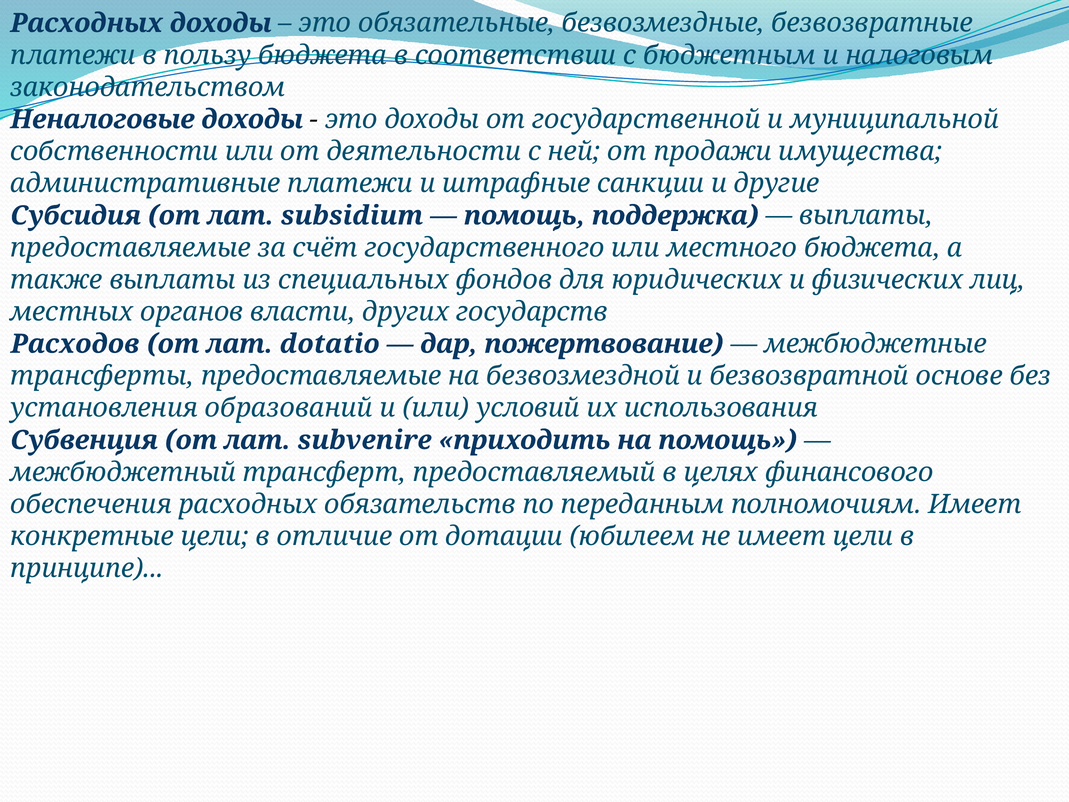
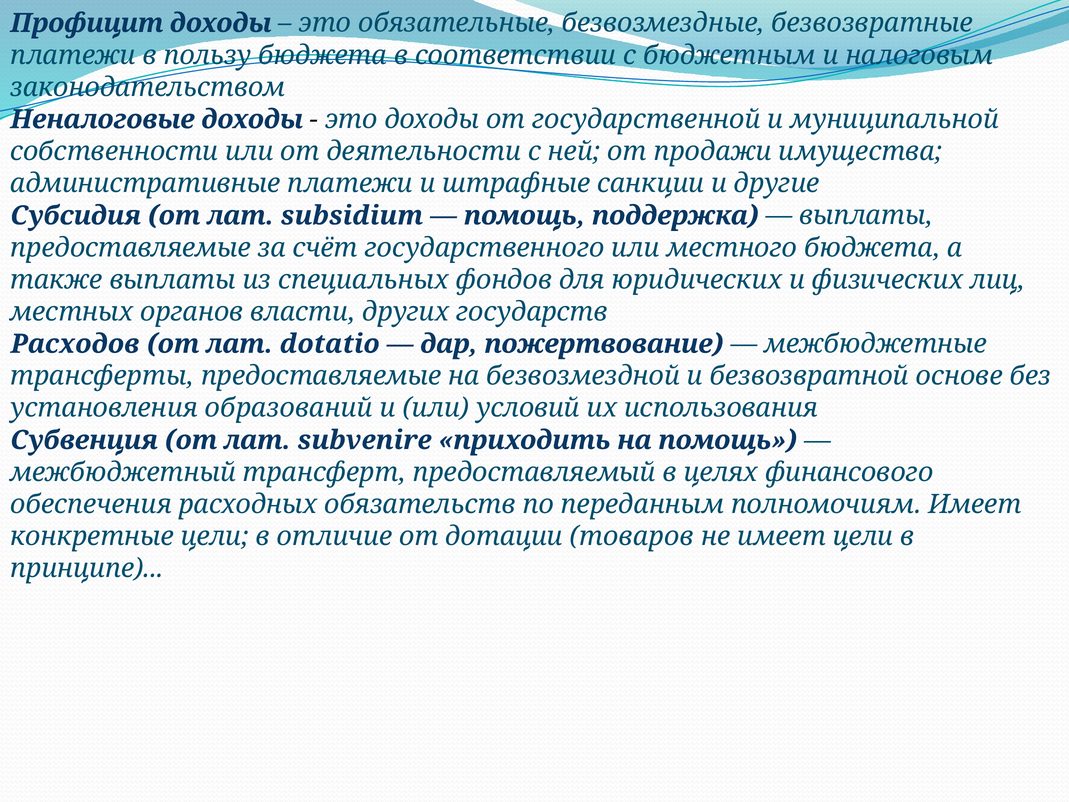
Расходных: Расходных -> Профицит (87, 23)
юбилеем: юбилеем -> товаров (632, 536)
